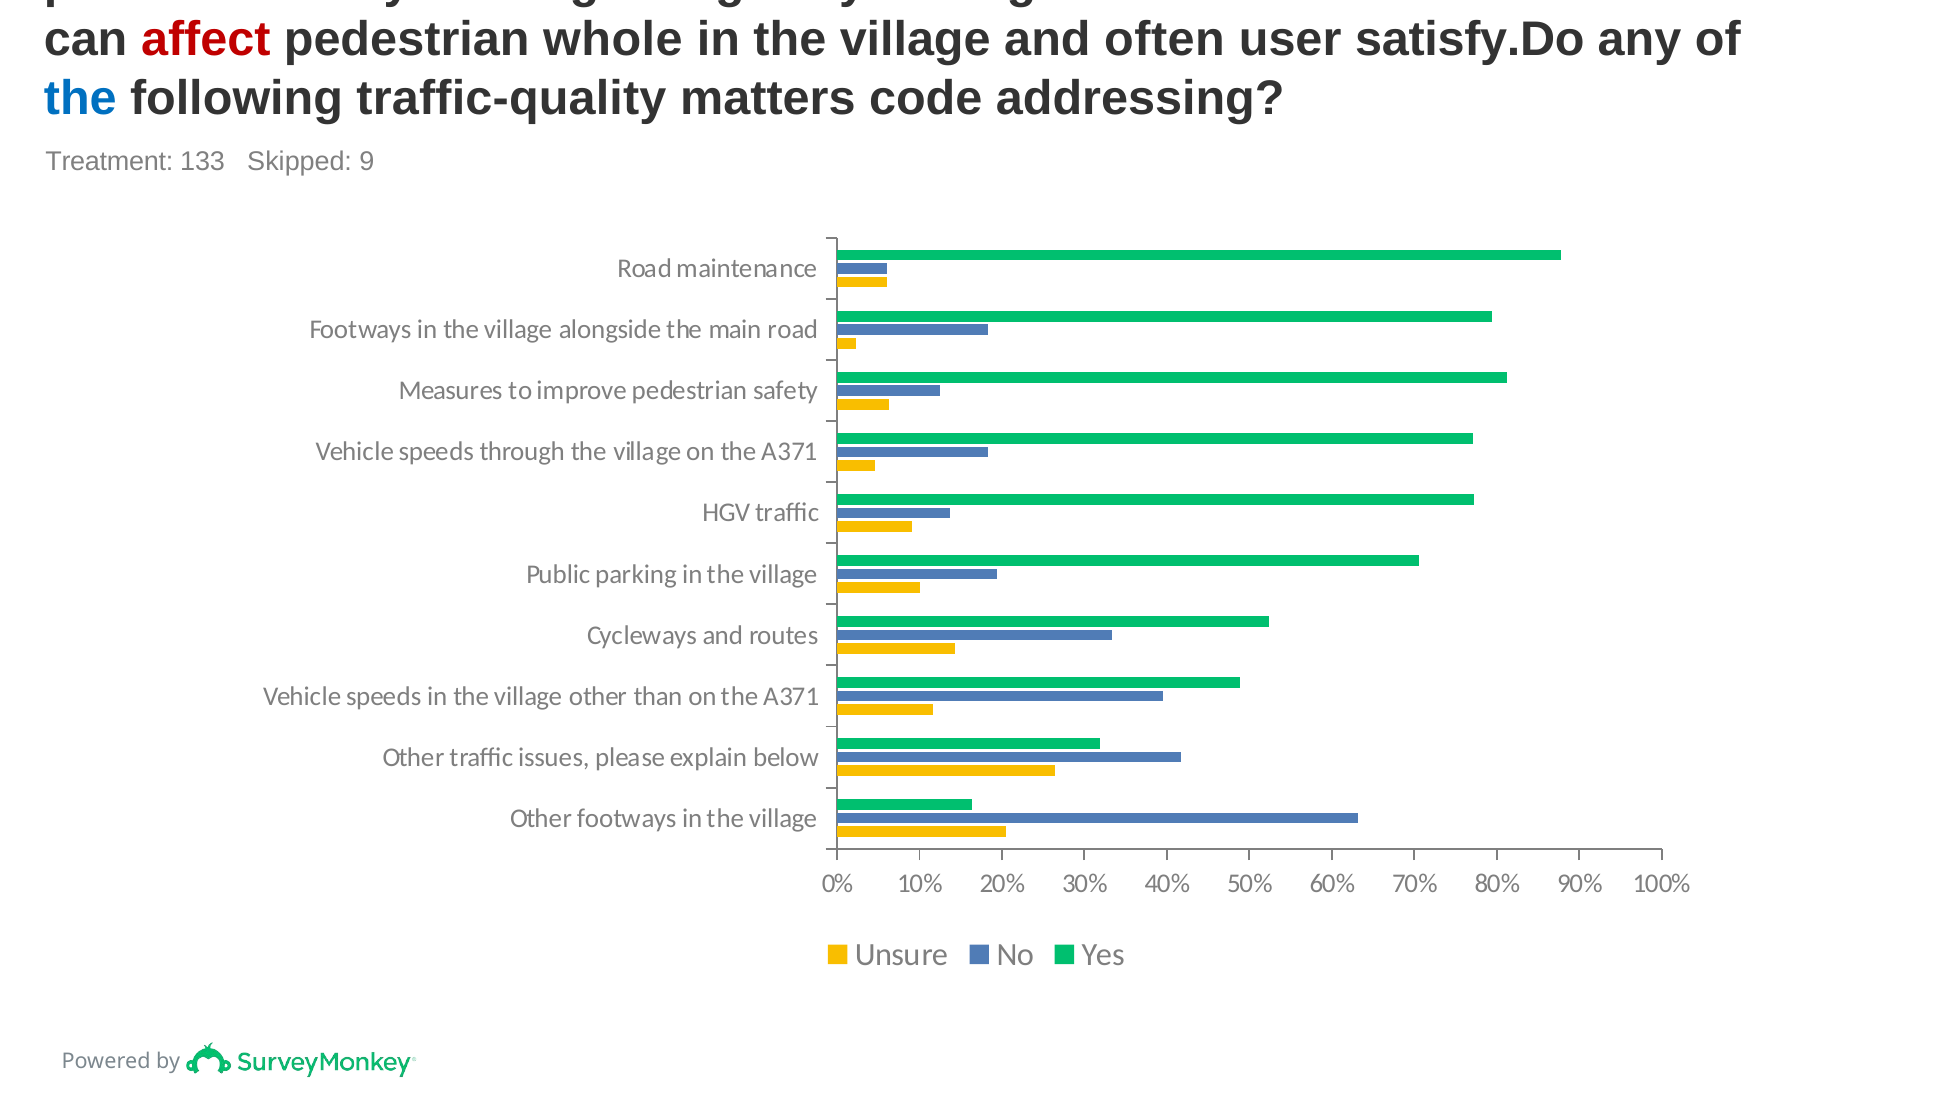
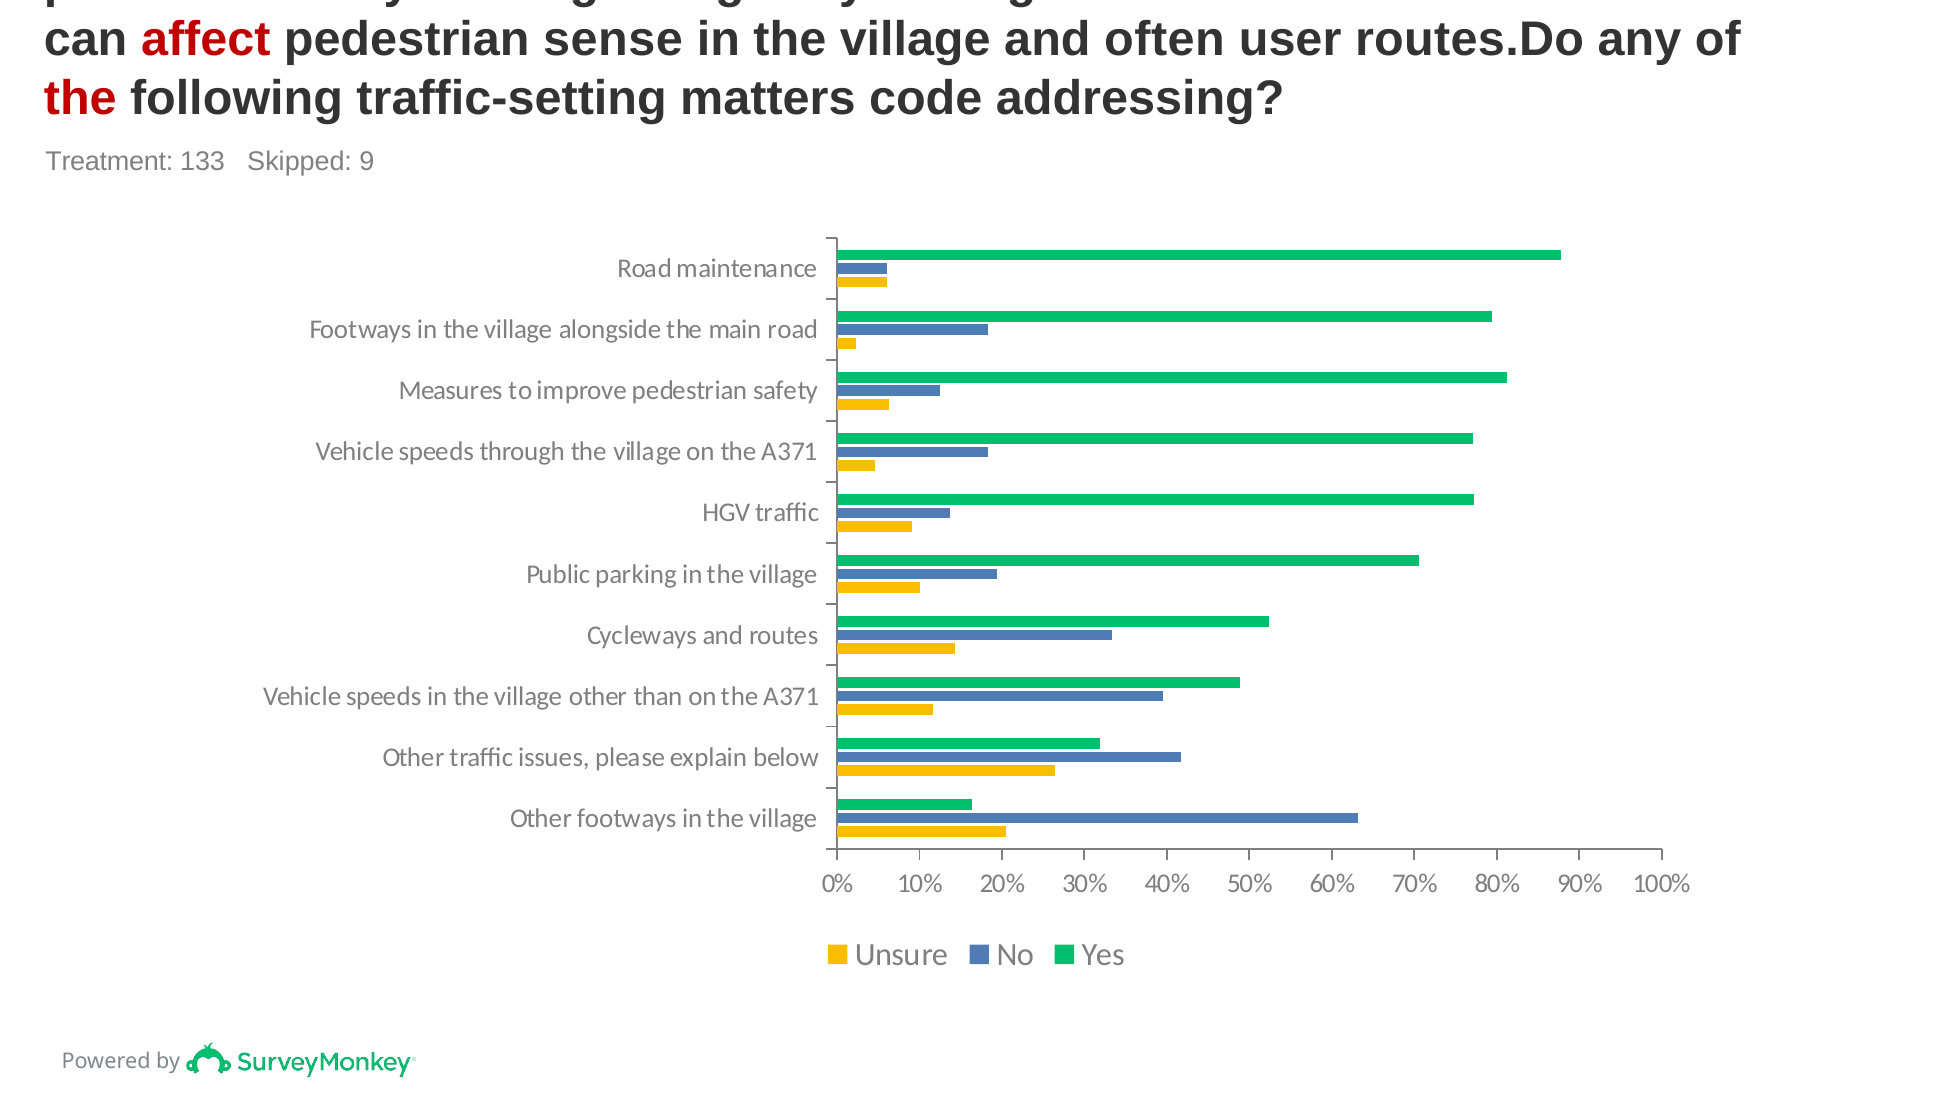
whole: whole -> sense (613, 40)
satisfy.Do: satisfy.Do -> routes.Do (1470, 40)
the colour: blue -> red (80, 98)
traffic-quality: traffic-quality -> traffic-setting (512, 98)
